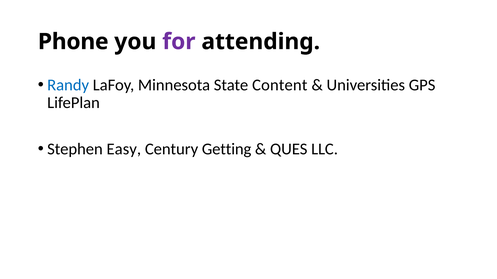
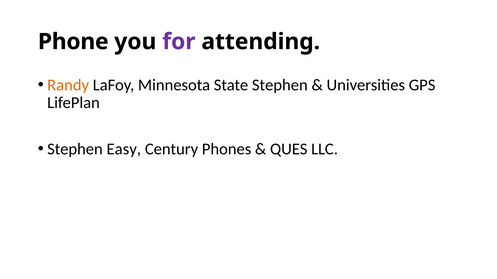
Randy colour: blue -> orange (68, 85)
State Content: Content -> Stephen (280, 85)
Getting: Getting -> Phones (227, 149)
